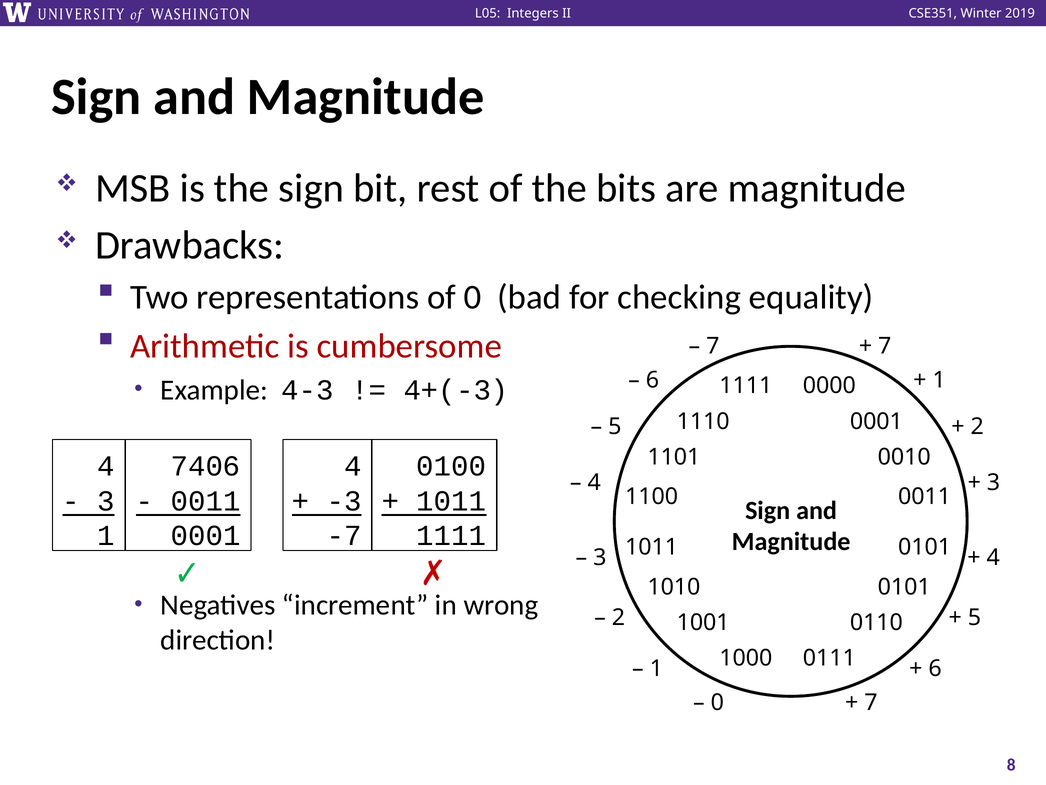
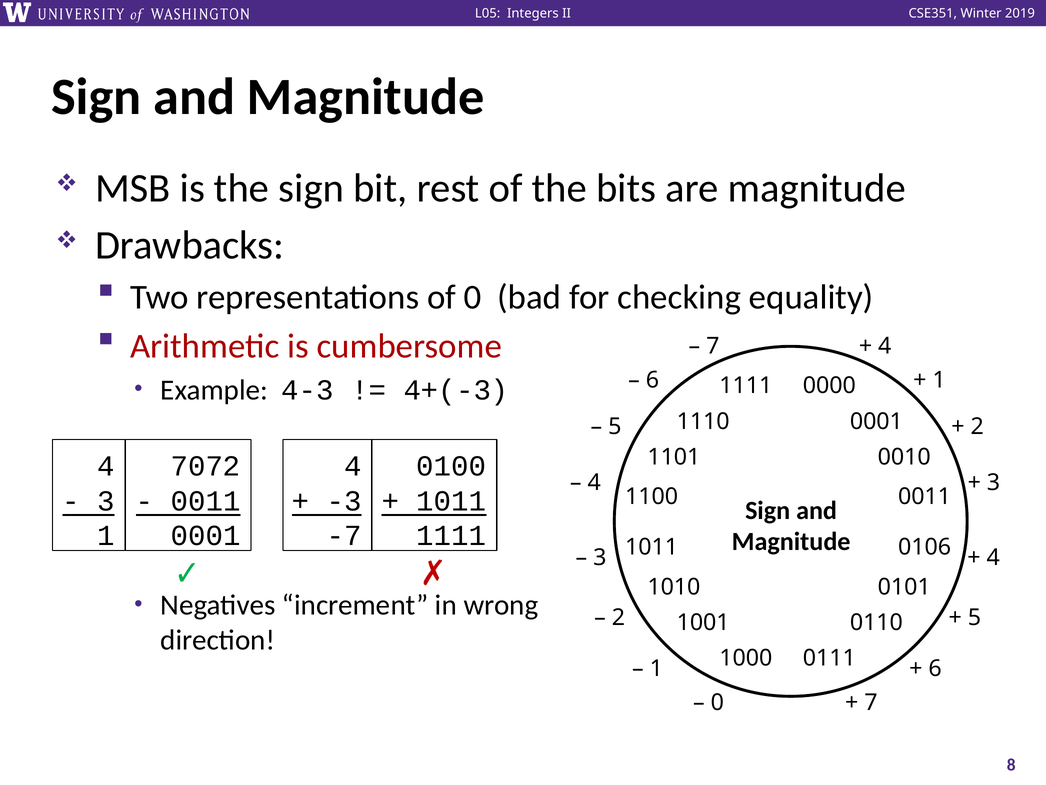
7: 7 -> 4 (885, 346)
7406: 7406 -> 7072 (206, 466)
0101: 0101 -> 0106 (925, 547)
